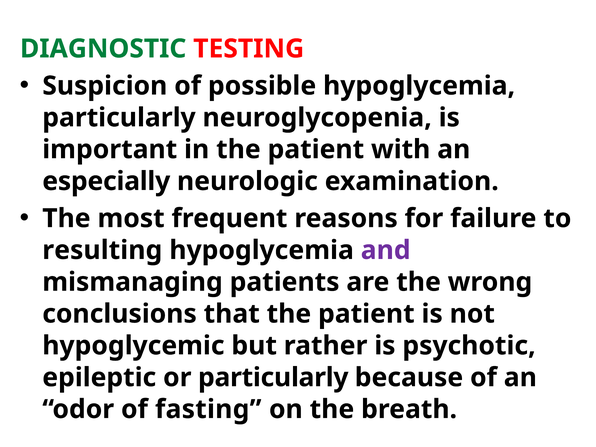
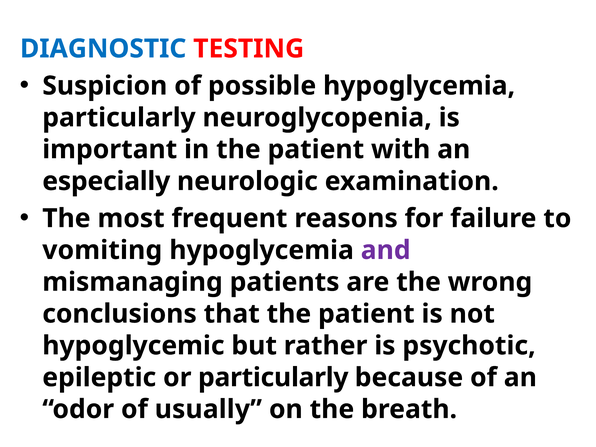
DIAGNOSTIC colour: green -> blue (103, 49)
resulting: resulting -> vomiting (102, 250)
fasting: fasting -> usually (208, 409)
